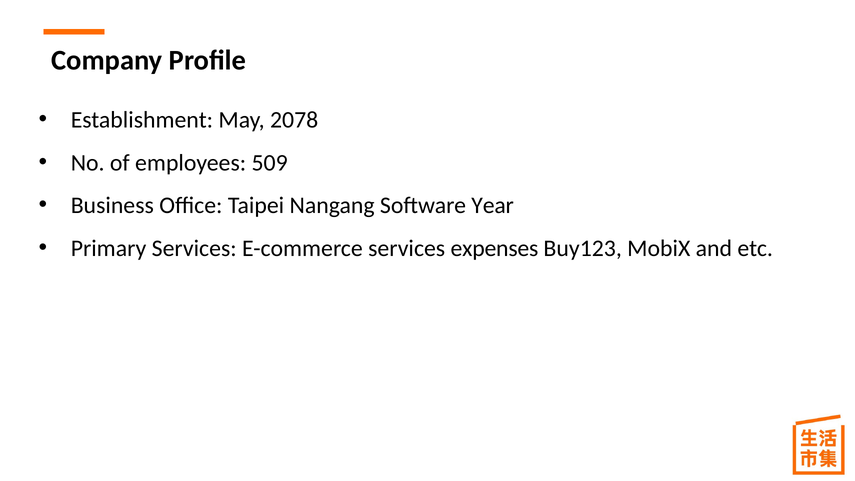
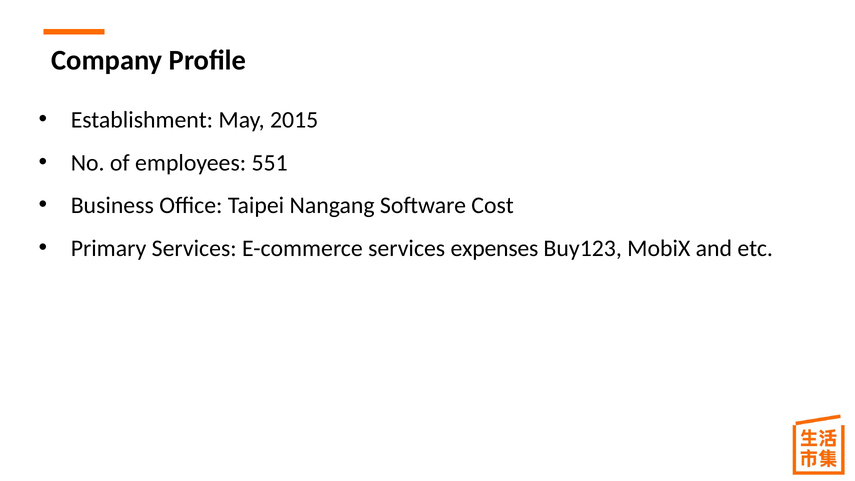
2078: 2078 -> 2015 (294, 120)
509: 509 -> 551 (270, 163)
Year: Year -> Cost (493, 205)
